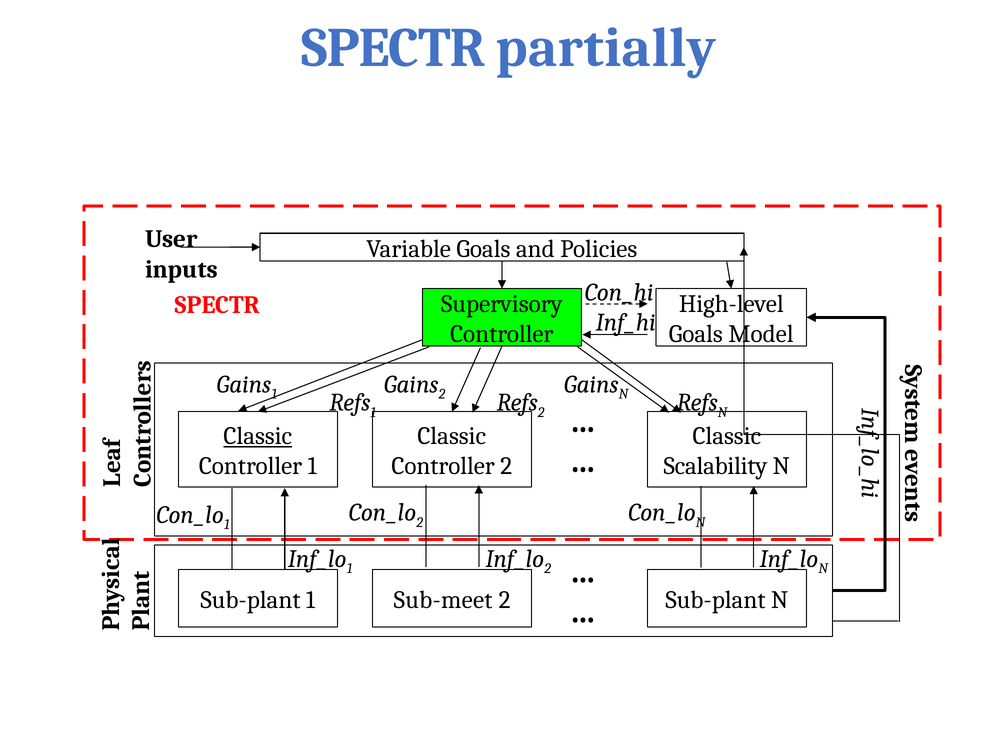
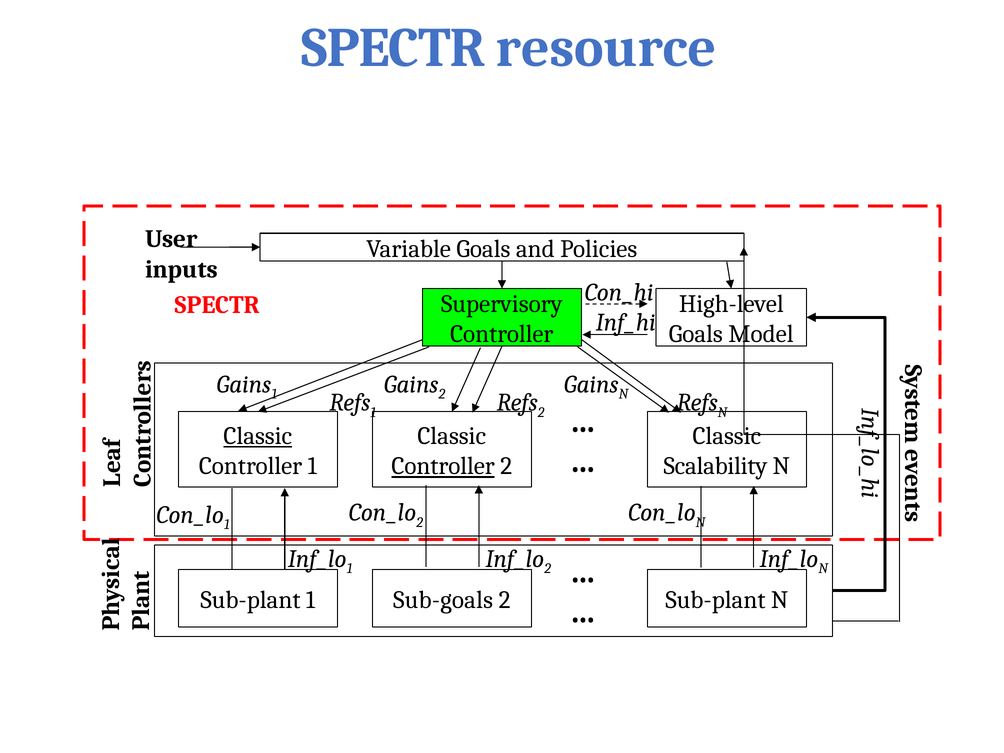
partially: partially -> resource (606, 48)
Controller underline: none -> present (443, 466)
Sub-meet: Sub-meet -> Sub-goals (443, 600)
